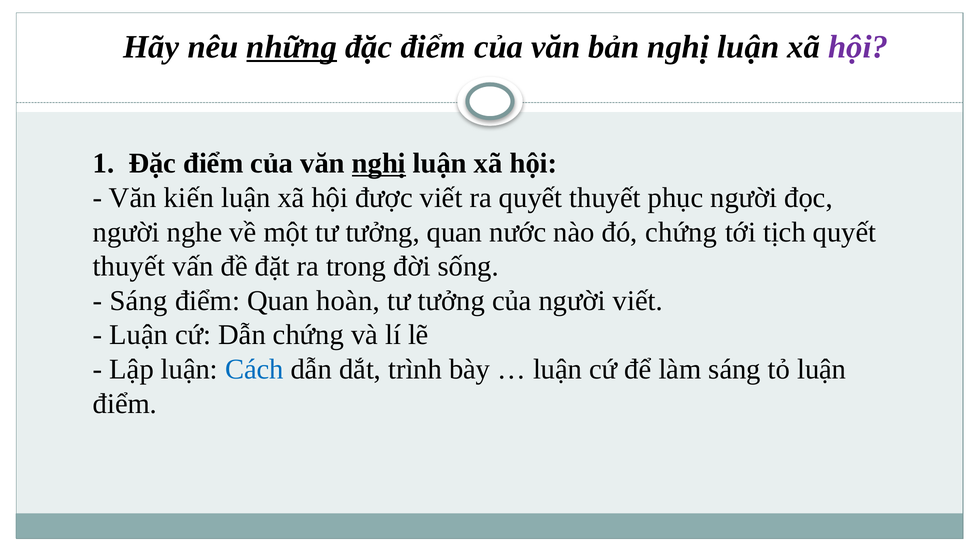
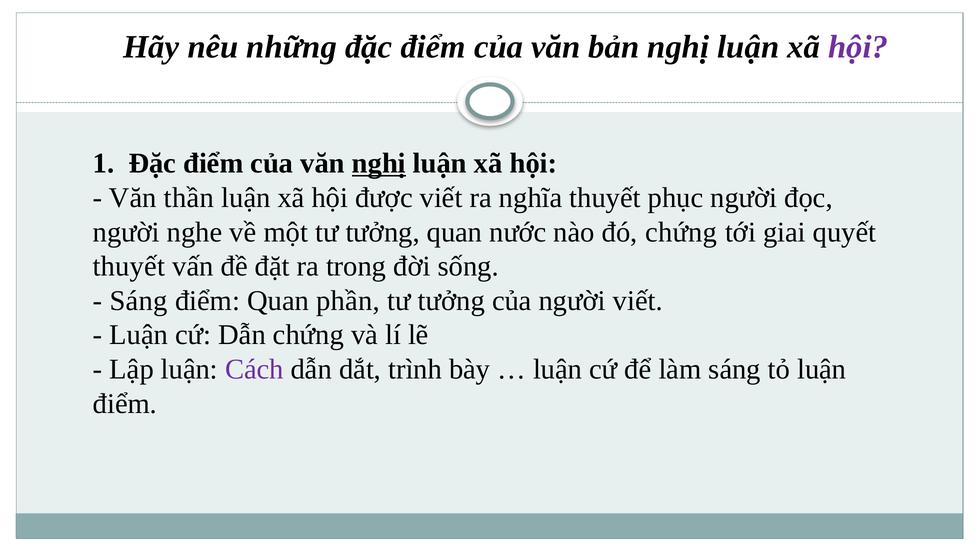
những underline: present -> none (292, 47)
kiến: kiến -> thần (189, 198)
ra quyết: quyết -> nghĩa (531, 198)
tịch: tịch -> giai (784, 232)
hoàn: hoàn -> phần (348, 301)
Cách colour: blue -> purple (254, 370)
